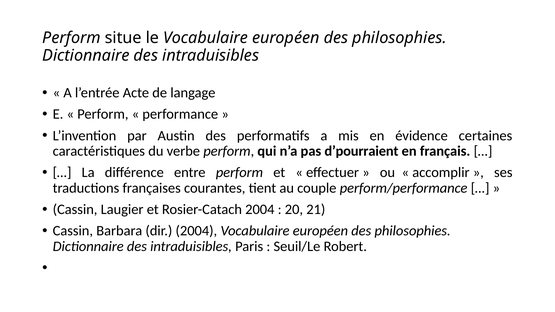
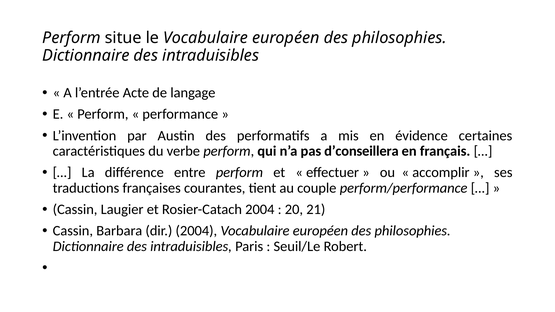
d’pourraient: d’pourraient -> d’conseillera (361, 151)
